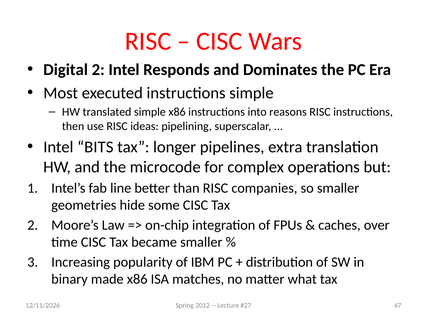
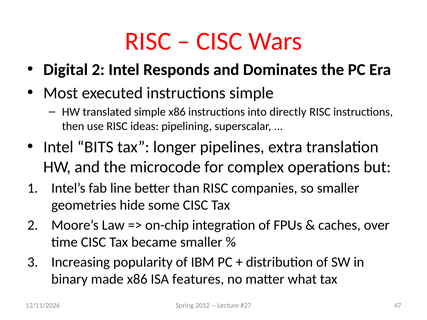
reasons: reasons -> directly (288, 112)
matches: matches -> features (198, 279)
